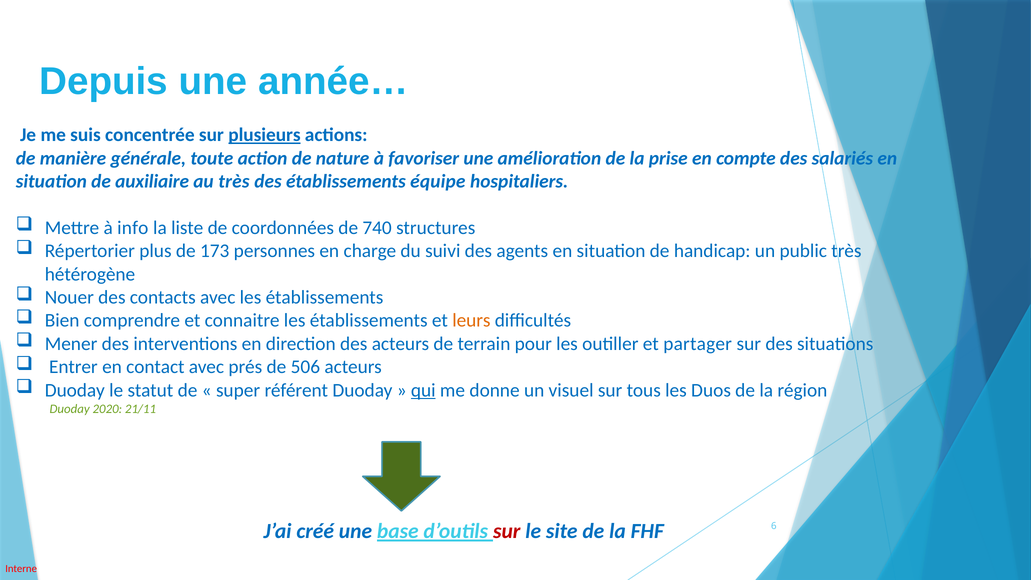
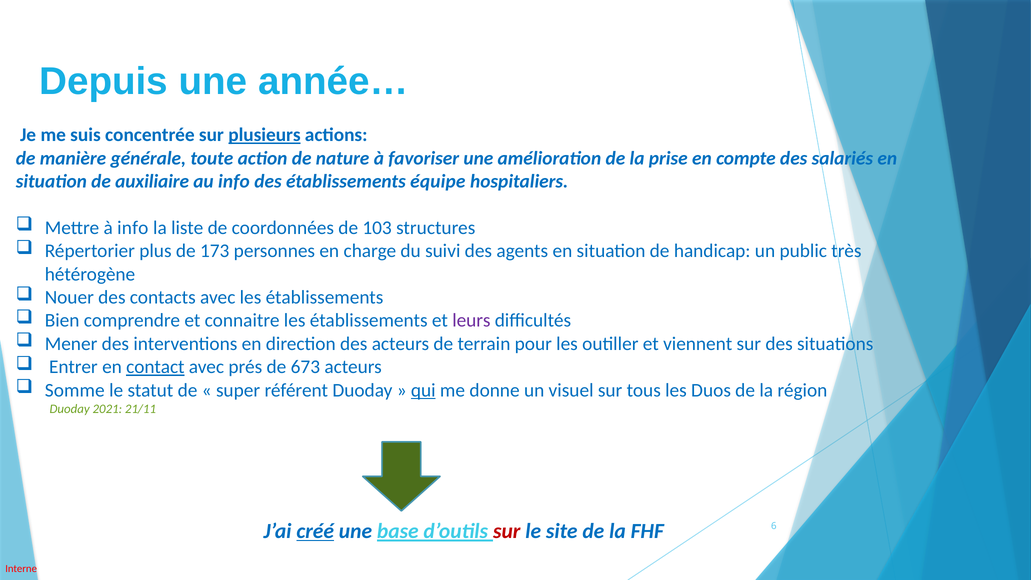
au très: très -> info (234, 181)
740: 740 -> 103 (377, 228)
leurs colour: orange -> purple (471, 321)
partager: partager -> viennent (698, 344)
contact underline: none -> present (155, 367)
506: 506 -> 673 (305, 367)
Duoday: Duoday -> Somme (75, 390)
2020: 2020 -> 2021 (107, 409)
créé underline: none -> present (315, 531)
